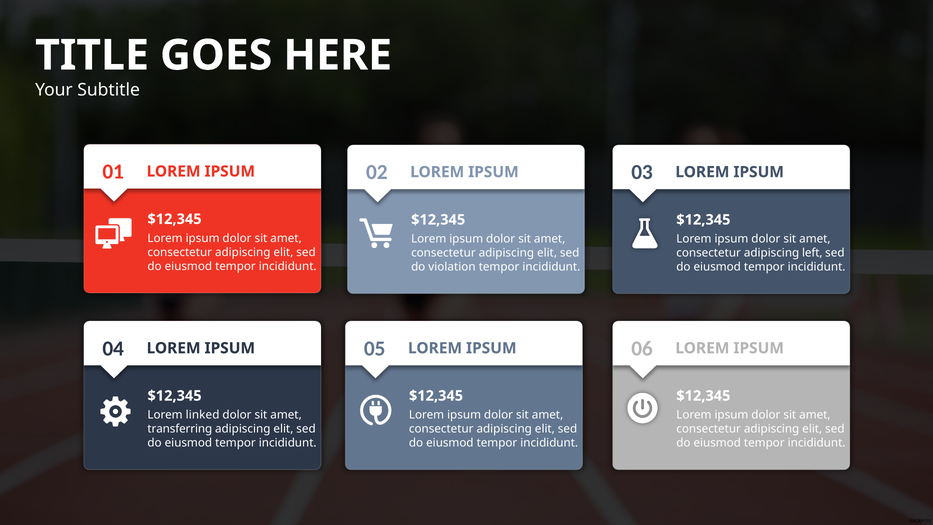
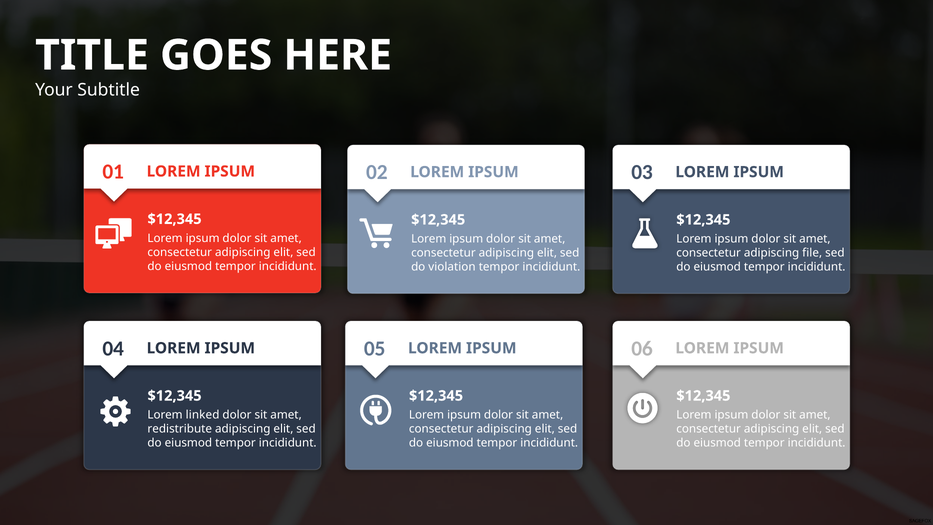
left: left -> file (812, 253)
transferring: transferring -> redistribute (180, 429)
